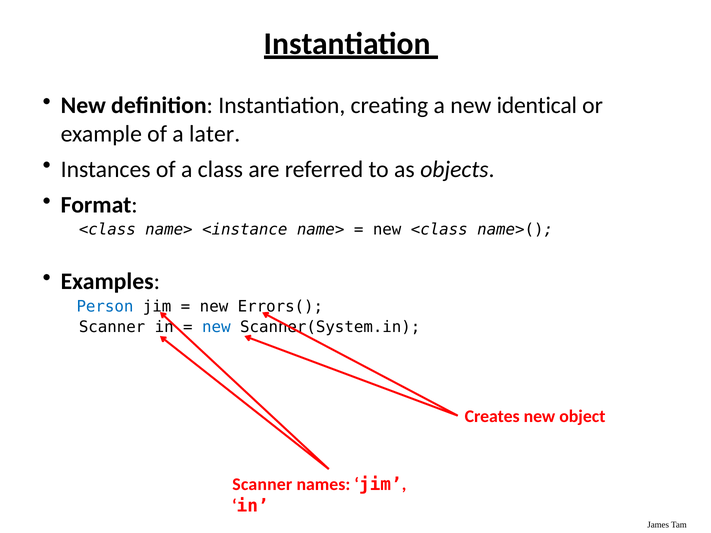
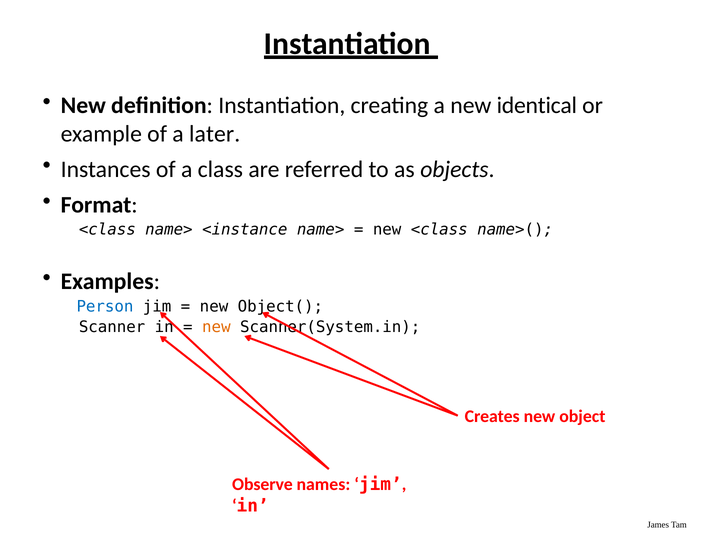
Errors(: Errors( -> Object( (280, 306)
new colour: blue -> orange (216, 327)
Scanner: Scanner -> Observe (262, 485)
